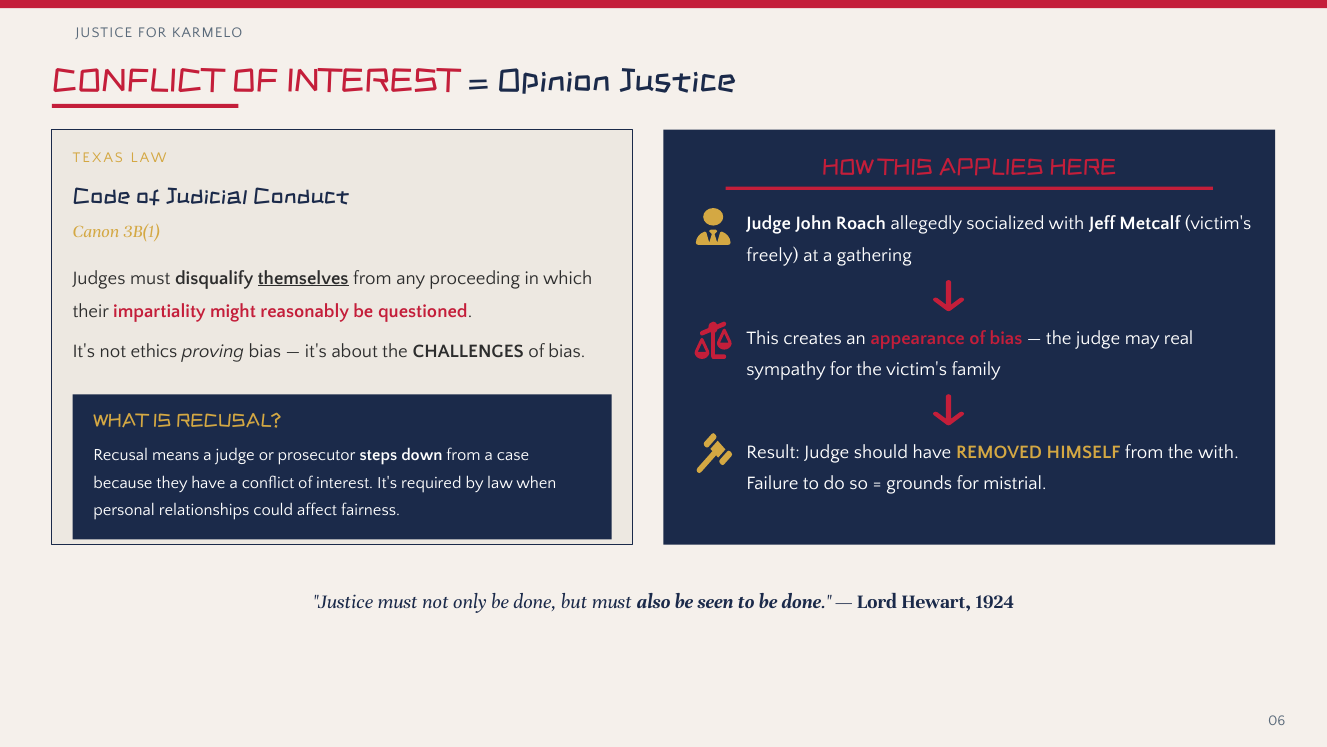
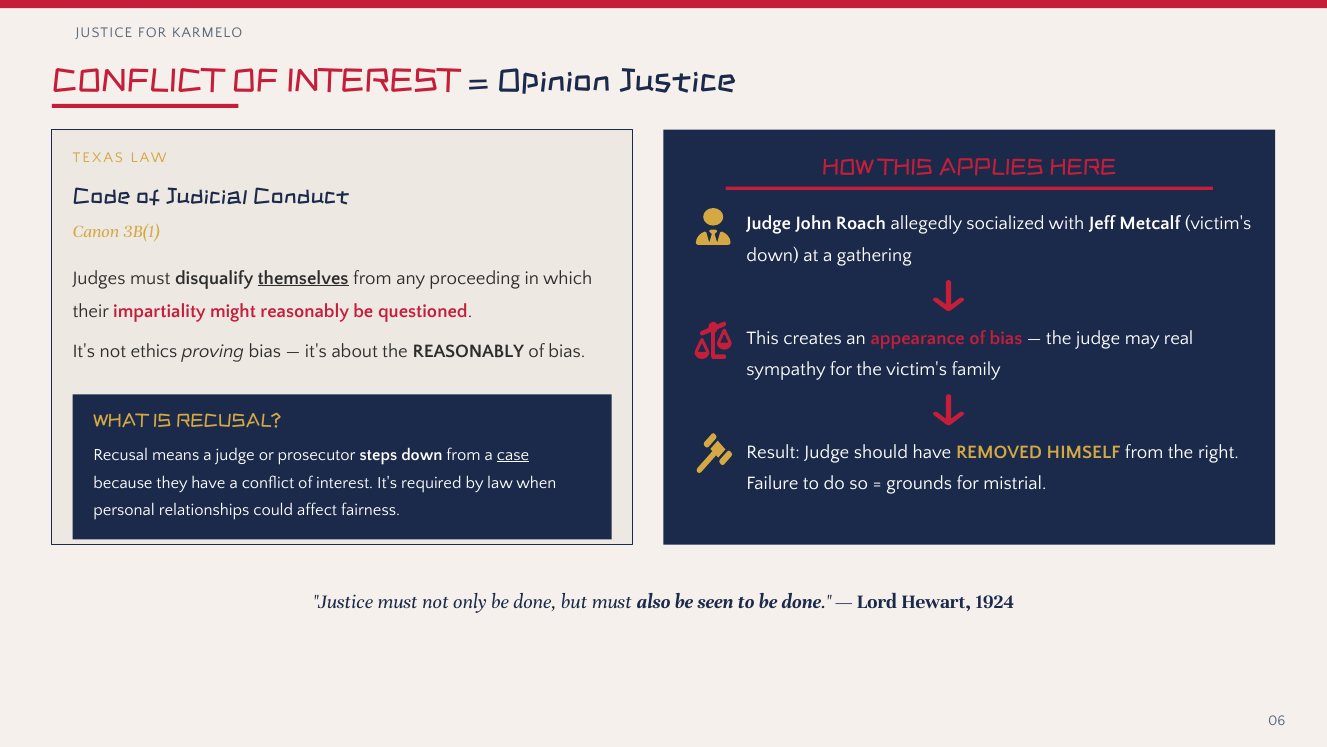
freely: freely -> down (773, 255)
the CHALLENGES: CHALLENGES -> REASONABLY (468, 351)
the with: with -> right (1218, 452)
case underline: none -> present (513, 454)
